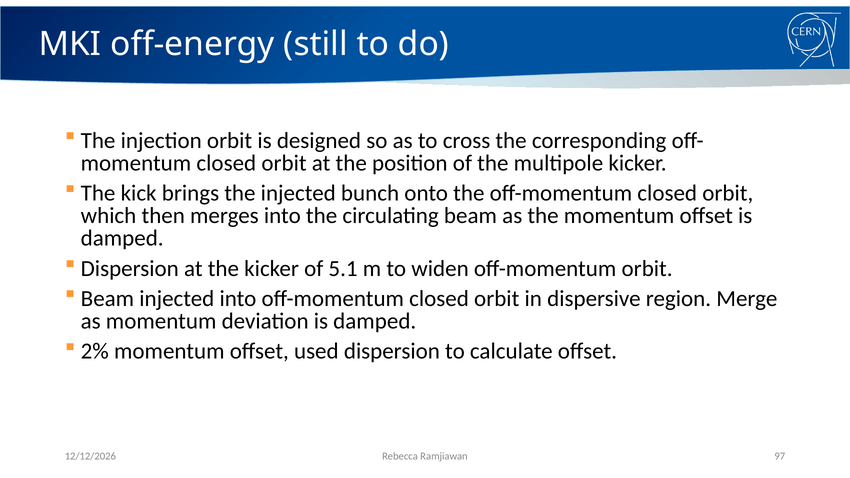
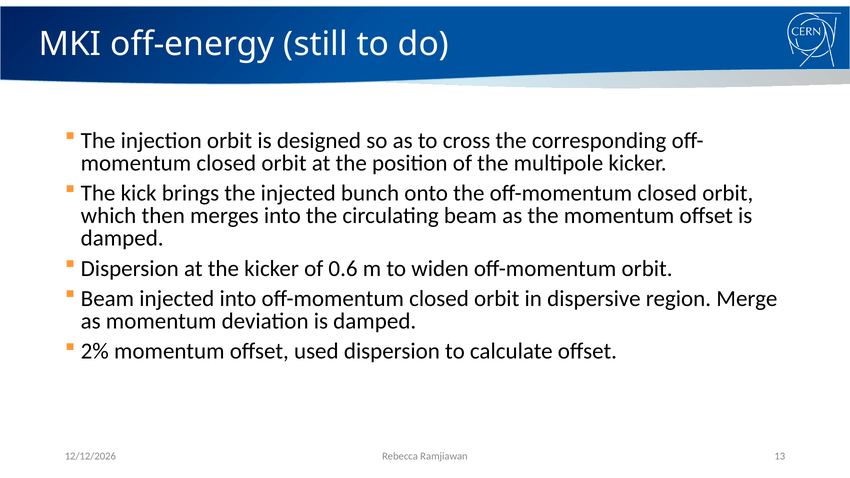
5.1: 5.1 -> 0.6 (343, 268)
97: 97 -> 13 (780, 456)
